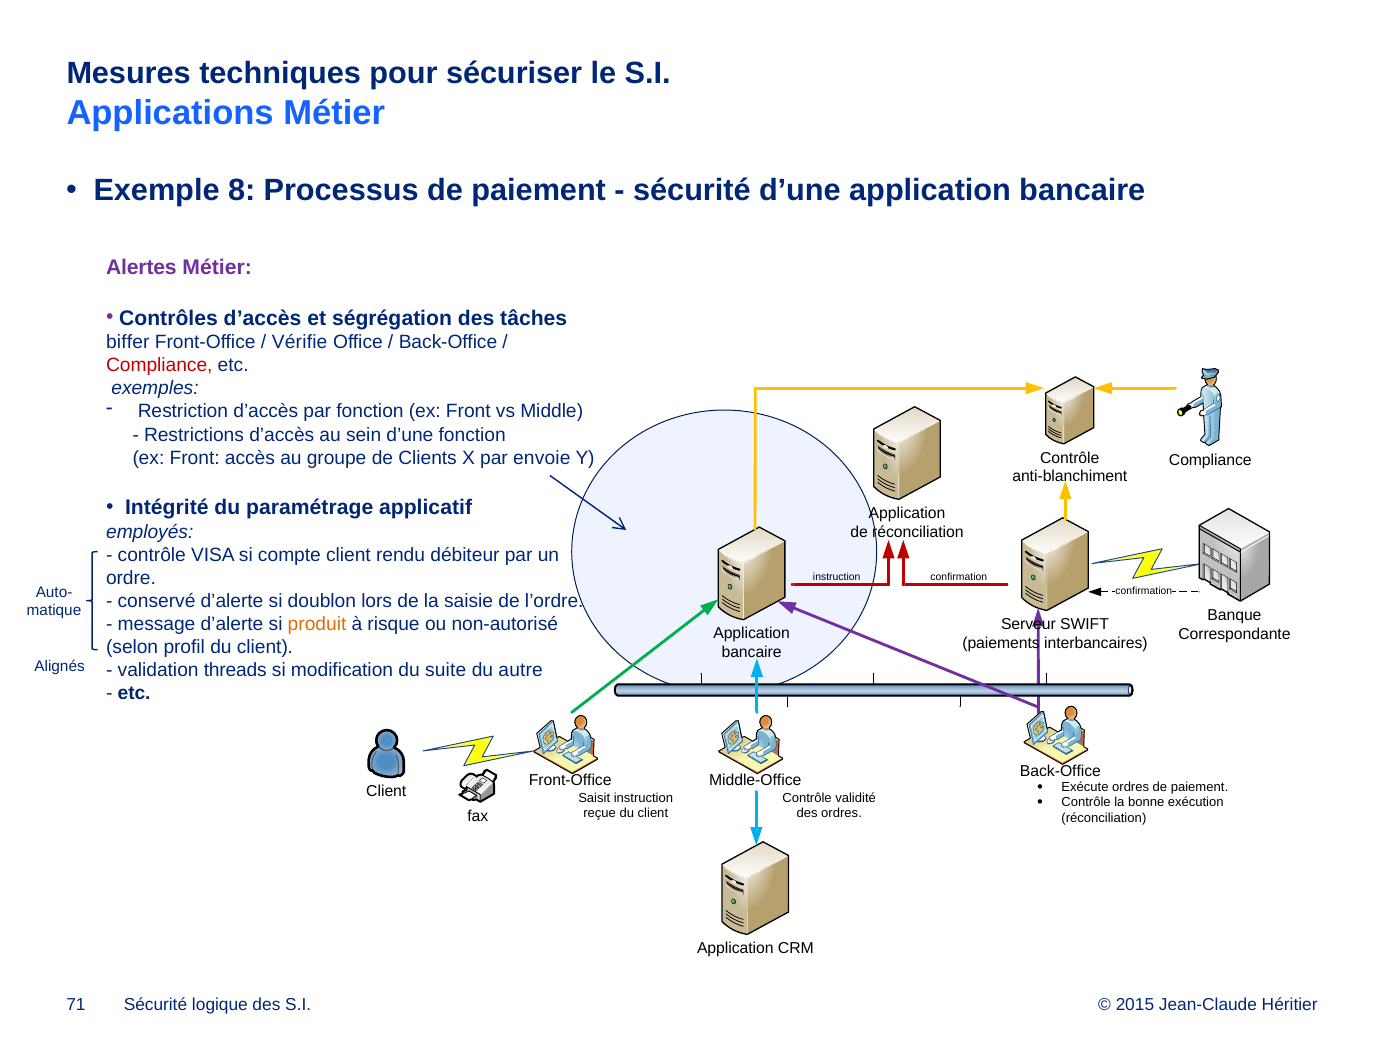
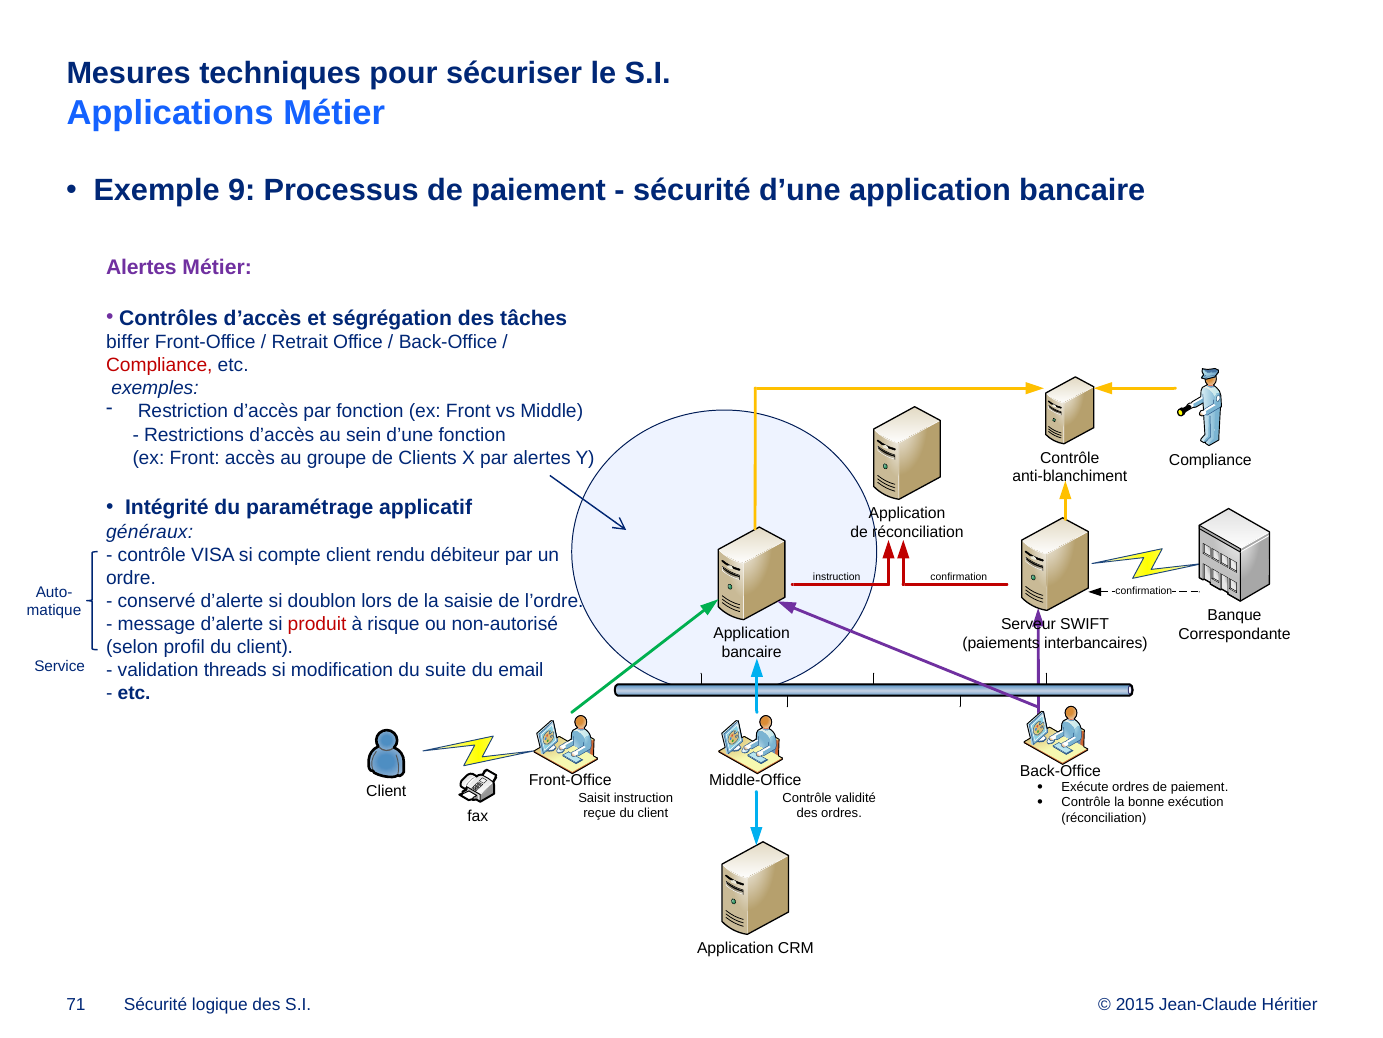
8: 8 -> 9 (242, 191)
Vérifie: Vérifie -> Retrait (300, 342)
par envoie: envoie -> alertes (542, 458)
employés: employés -> généraux (150, 531)
produit colour: orange -> red (317, 624)
Alignés: Alignés -> Service (60, 666)
autre: autre -> email (521, 670)
